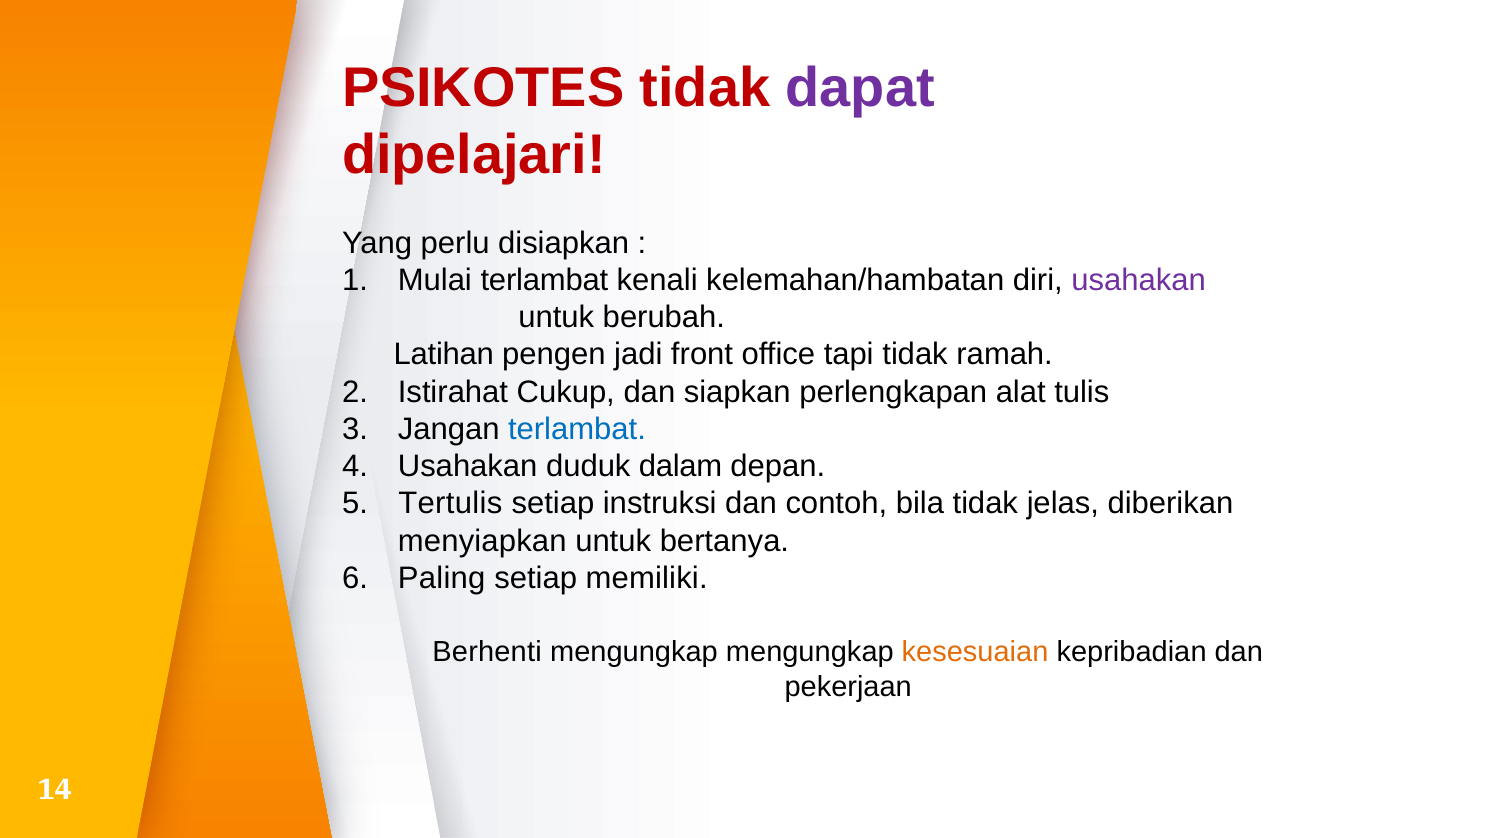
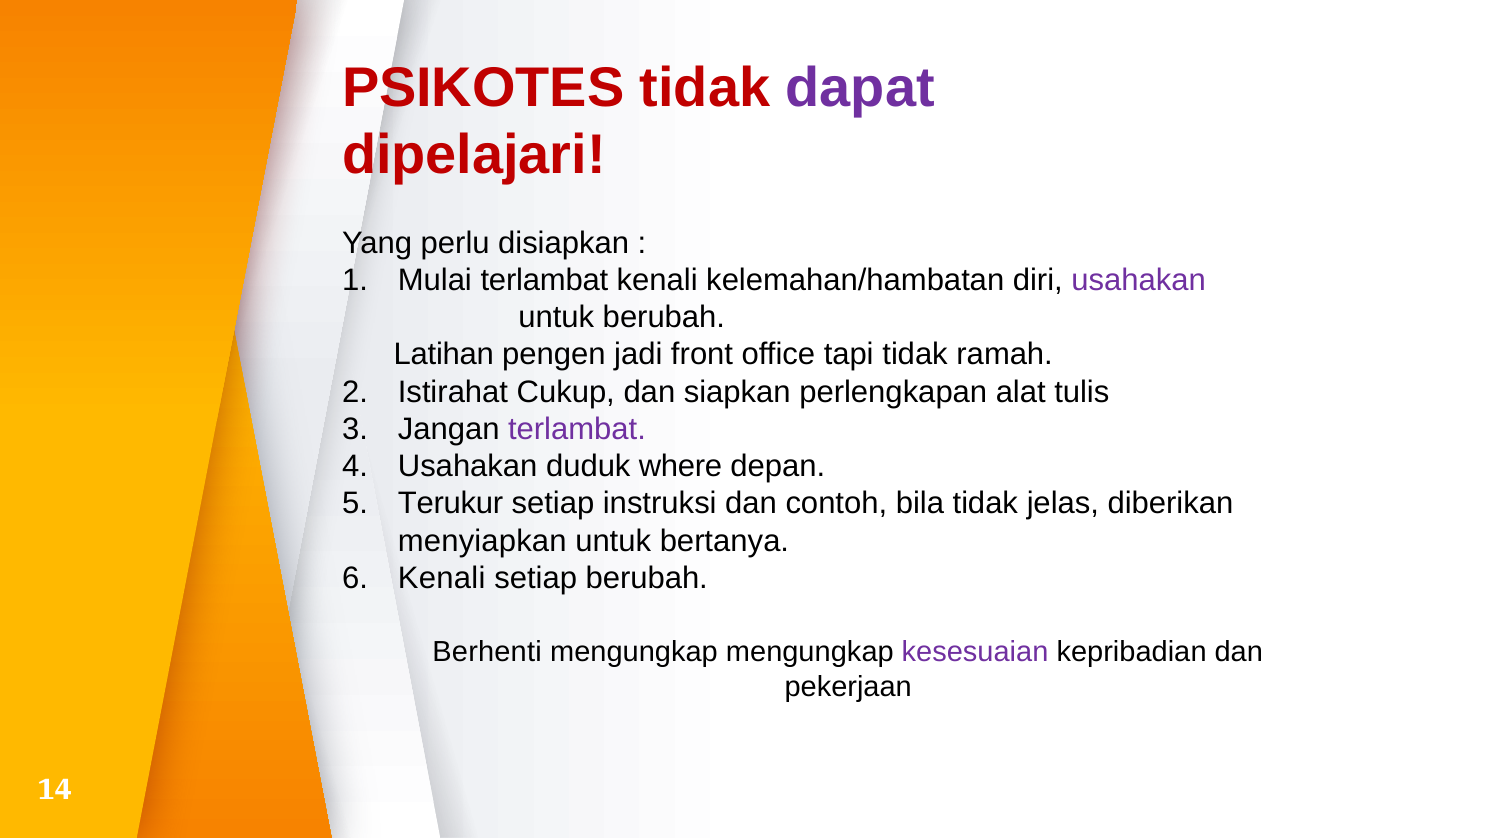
terlambat colour: blue -> purple (577, 429)
dalam: dalam -> where (681, 466)
Tertulis: Tertulis -> Terukur (451, 504)
Paling: Paling -> Kenali (442, 578)
setiap memiliki: memiliki -> berubah (647, 578)
kesesuaian colour: orange -> purple (975, 652)
